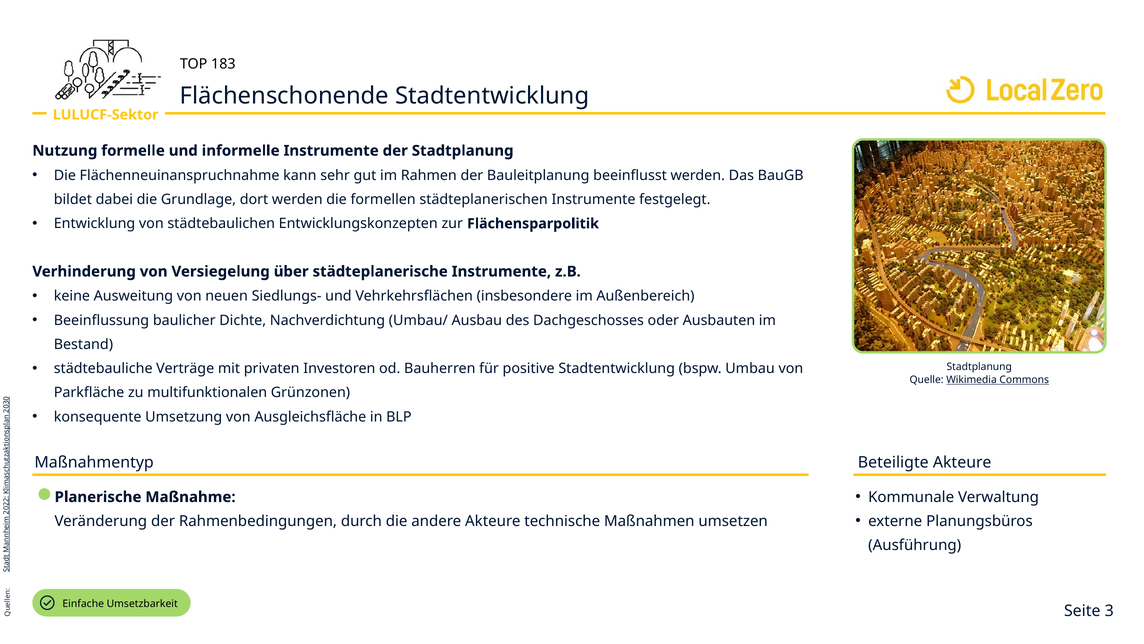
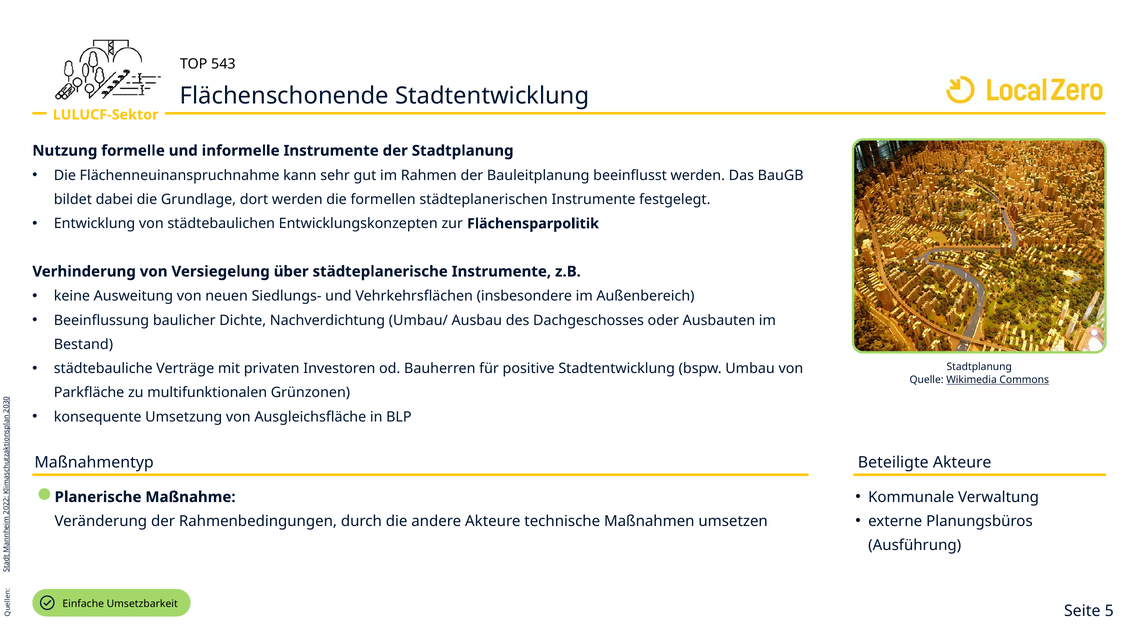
183: 183 -> 543 (223, 64)
Seite 3: 3 -> 5 (1109, 611)
